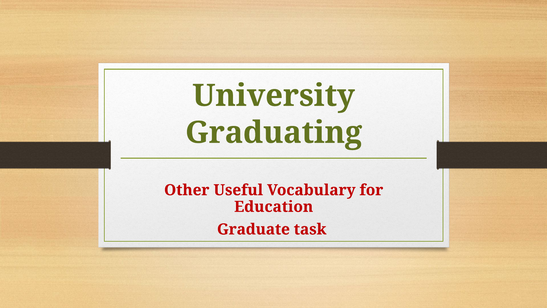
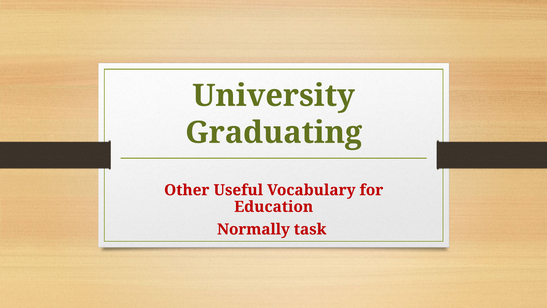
Graduate: Graduate -> Normally (253, 229)
